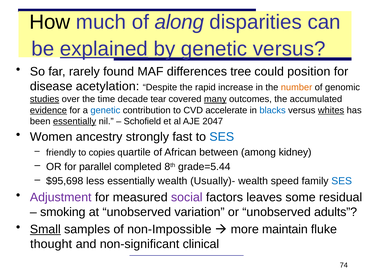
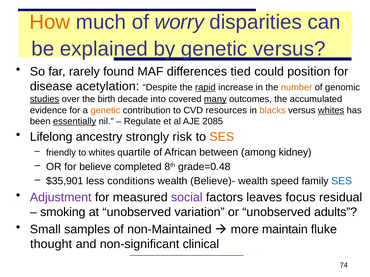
How colour: black -> orange (50, 22)
along: along -> worry (179, 22)
explained underline: present -> none (104, 49)
tree: tree -> tied (241, 72)
rapid underline: none -> present (205, 88)
time: time -> birth (106, 99)
tear: tear -> into (158, 99)
evidence underline: present -> none (48, 110)
genetic colour: blue -> orange (105, 110)
accelerate: accelerate -> resources (226, 110)
blacks colour: blue -> orange (273, 110)
Schofield: Schofield -> Regulate (142, 122)
2047: 2047 -> 2085 (213, 122)
Women: Women -> Lifelong (51, 137)
fast: fast -> risk (182, 137)
SES colour: blue -> orange (222, 137)
to copies: copies -> whites (102, 153)
parallel: parallel -> believe (95, 167)
grade=5.44: grade=5.44 -> grade=0.48 (204, 167)
$95,698: $95,698 -> $35,901 (65, 181)
less essentially: essentially -> conditions (131, 181)
Usually)-: Usually)- -> Believe)- (213, 181)
some: some -> focus (300, 198)
Small underline: present -> none (45, 230)
non-Impossible: non-Impossible -> non-Maintained (169, 230)
